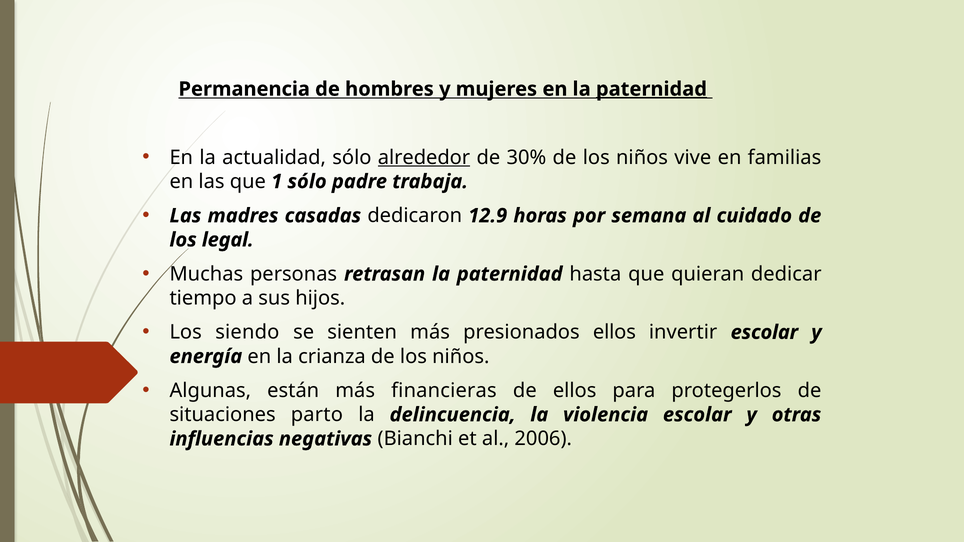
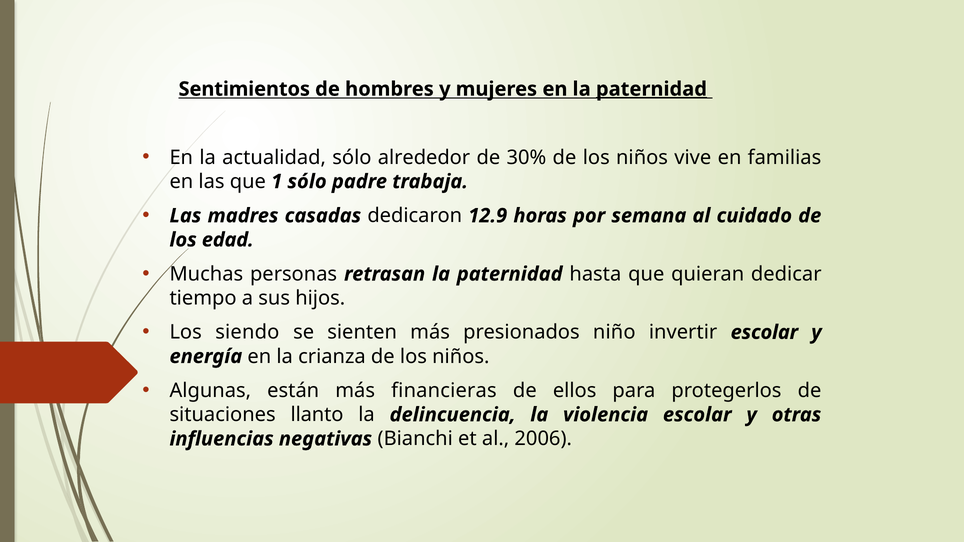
Permanencia: Permanencia -> Sentimientos (244, 89)
alrededor underline: present -> none (424, 157)
legal: legal -> edad (228, 240)
presionados ellos: ellos -> niño (614, 332)
parto: parto -> llanto (317, 415)
